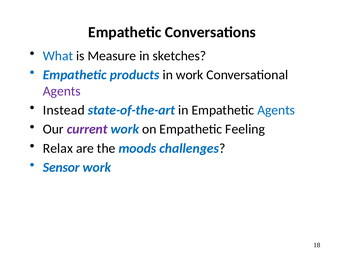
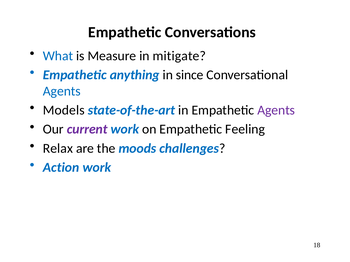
sketches: sketches -> mitigate (179, 56)
products: products -> anything (135, 75)
in work: work -> since (190, 75)
Agents colour: purple -> blue (62, 91)
Instead: Instead -> Models (64, 110)
Agents colour: blue -> purple (276, 110)
Sensor: Sensor -> Action (61, 168)
